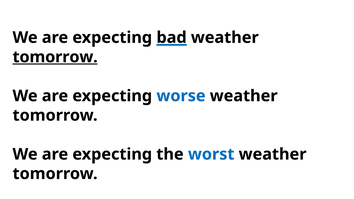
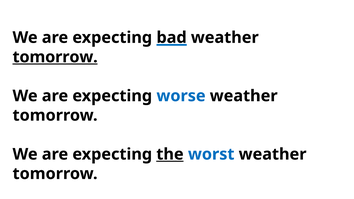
the underline: none -> present (170, 154)
